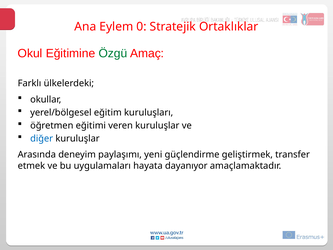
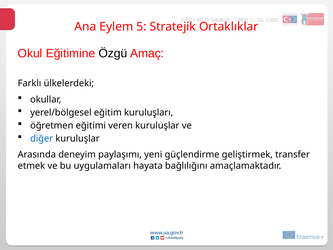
0: 0 -> 5 (142, 27)
Özgü colour: green -> black (113, 53)
dayanıyor: dayanıyor -> bağlılığını (186, 166)
